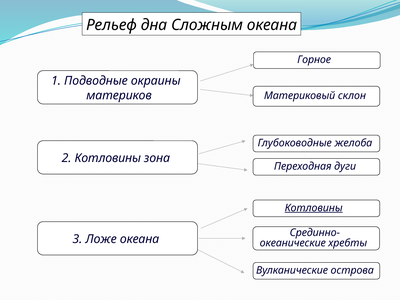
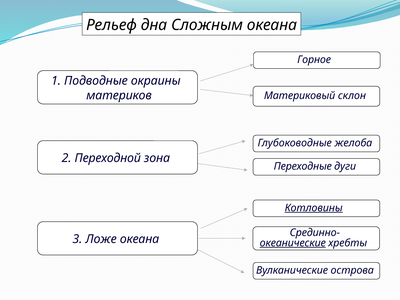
2 Котловины: Котловины -> Переходной (108, 158)
Переходная: Переходная -> Переходные (303, 166)
океанические underline: none -> present (293, 243)
